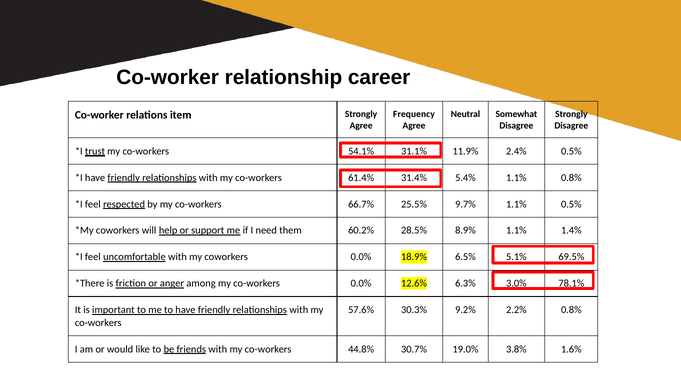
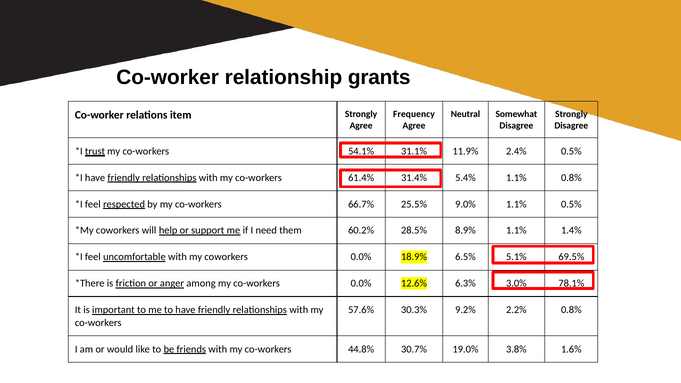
career: career -> grants (379, 77)
9.7%: 9.7% -> 9.0% (465, 204)
